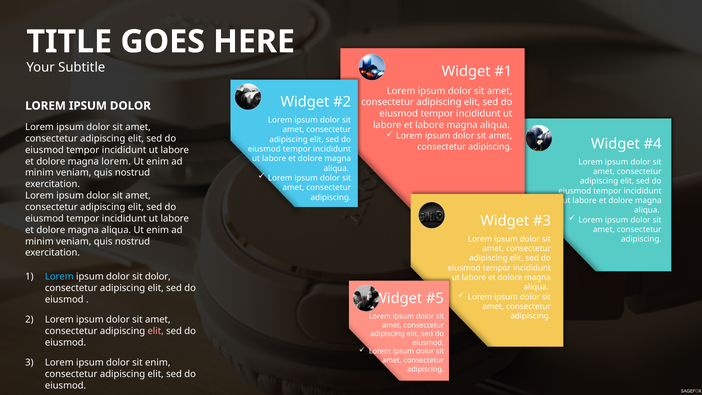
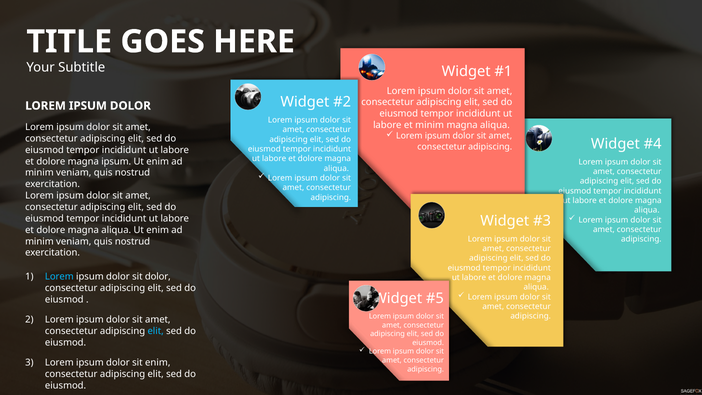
et labore: labore -> minim (430, 125)
magna lorem: lorem -> ipsum (116, 161)
elit colour: pink -> light blue (156, 331)
